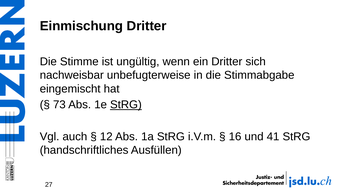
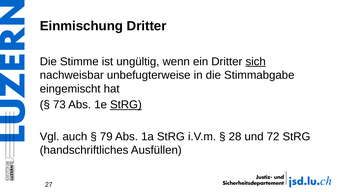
sich underline: none -> present (256, 62)
12: 12 -> 79 (106, 137)
16: 16 -> 28 (235, 137)
41: 41 -> 72 (273, 137)
